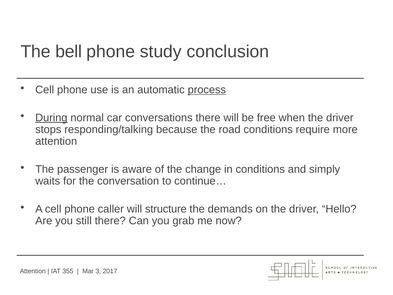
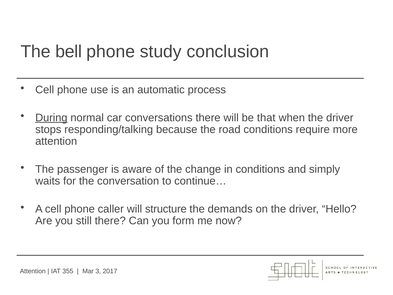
process underline: present -> none (207, 90)
free: free -> that (266, 118)
grab: grab -> form (183, 221)
